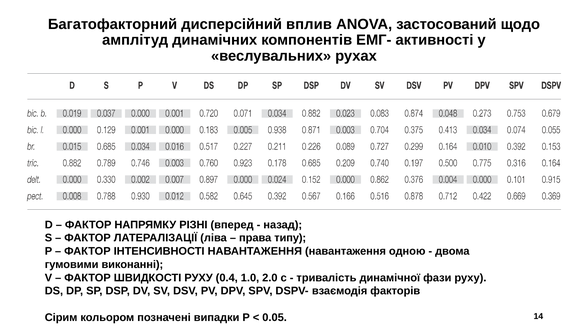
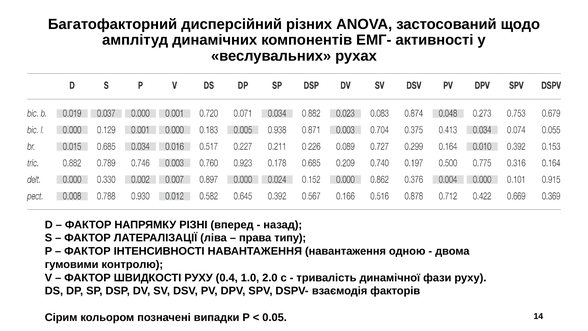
вплив: вплив -> різних (309, 24)
виконанні: виконанні -> контролю (132, 264)
